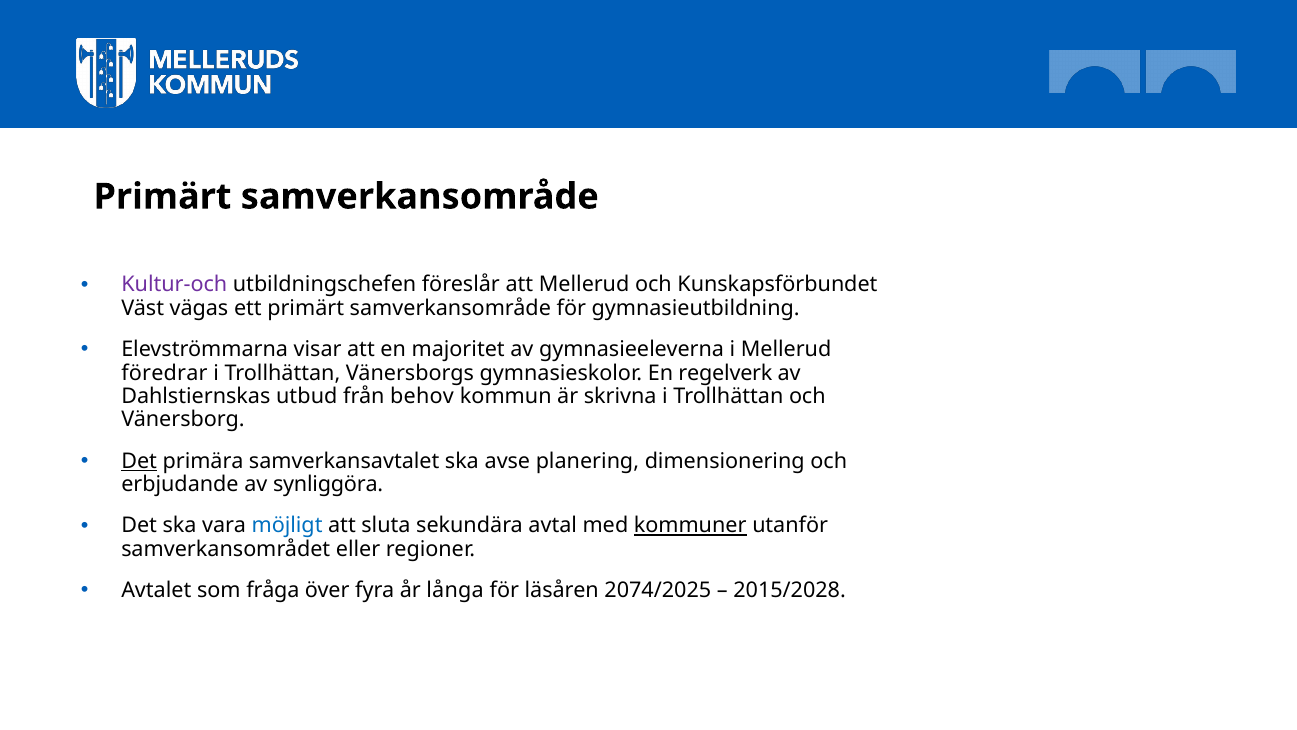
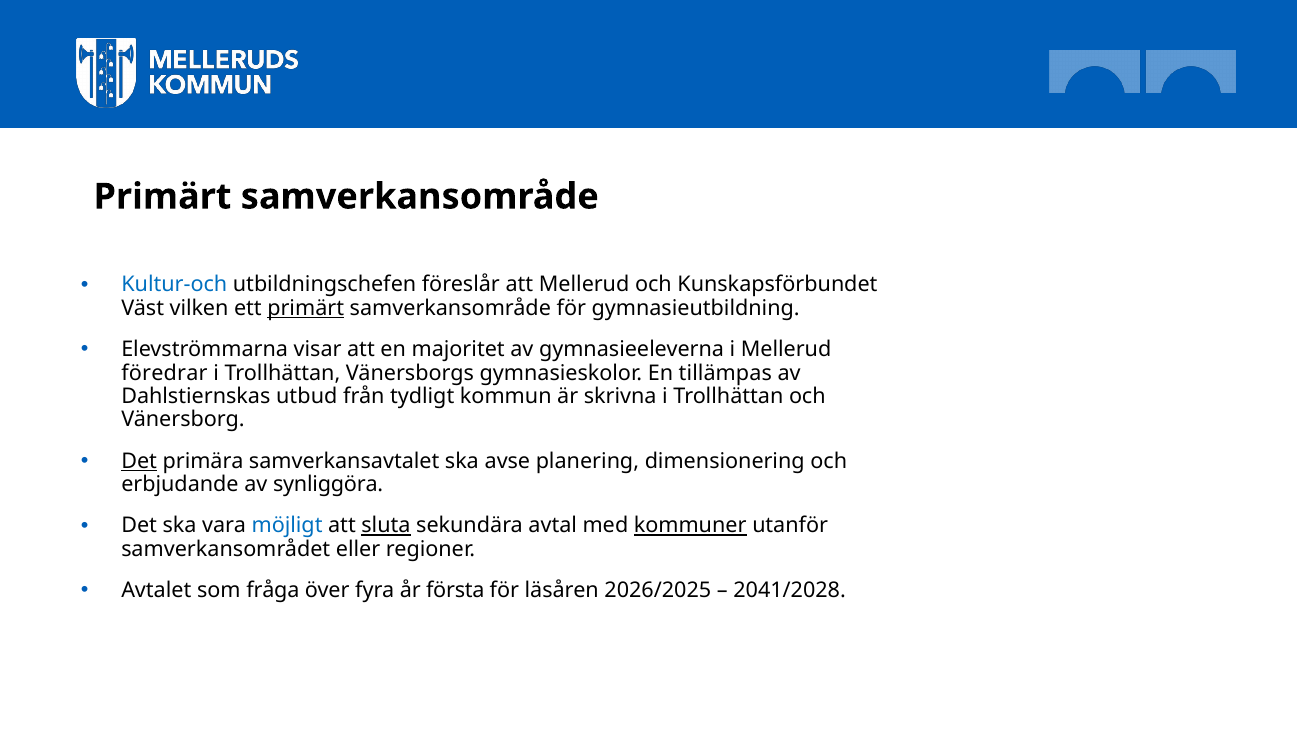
Kultur-och colour: purple -> blue (174, 285)
vägas: vägas -> vilken (199, 308)
primärt underline: none -> present (306, 308)
regelverk: regelverk -> tillämpas (725, 373)
behov: behov -> tydligt (422, 396)
sluta underline: none -> present (386, 525)
långa: långa -> första (455, 590)
2074/2025: 2074/2025 -> 2026/2025 (658, 590)
2015/2028: 2015/2028 -> 2041/2028 (790, 590)
